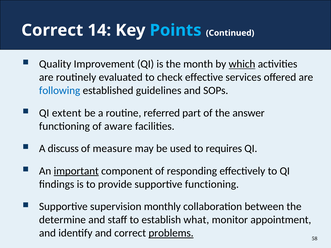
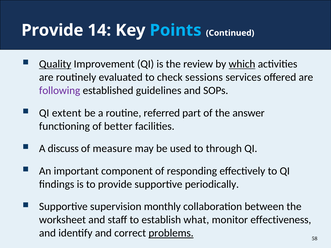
Correct: Correct -> Provide (52, 30)
Quality underline: none -> present (55, 64)
month: month -> review (198, 64)
effective: effective -> sessions (204, 77)
following colour: blue -> purple (60, 91)
aware: aware -> better (118, 126)
requires: requires -> through (224, 149)
important underline: present -> none (76, 171)
supportive functioning: functioning -> periodically (212, 184)
determine: determine -> worksheet (62, 220)
appointment: appointment -> effectiveness (281, 220)
